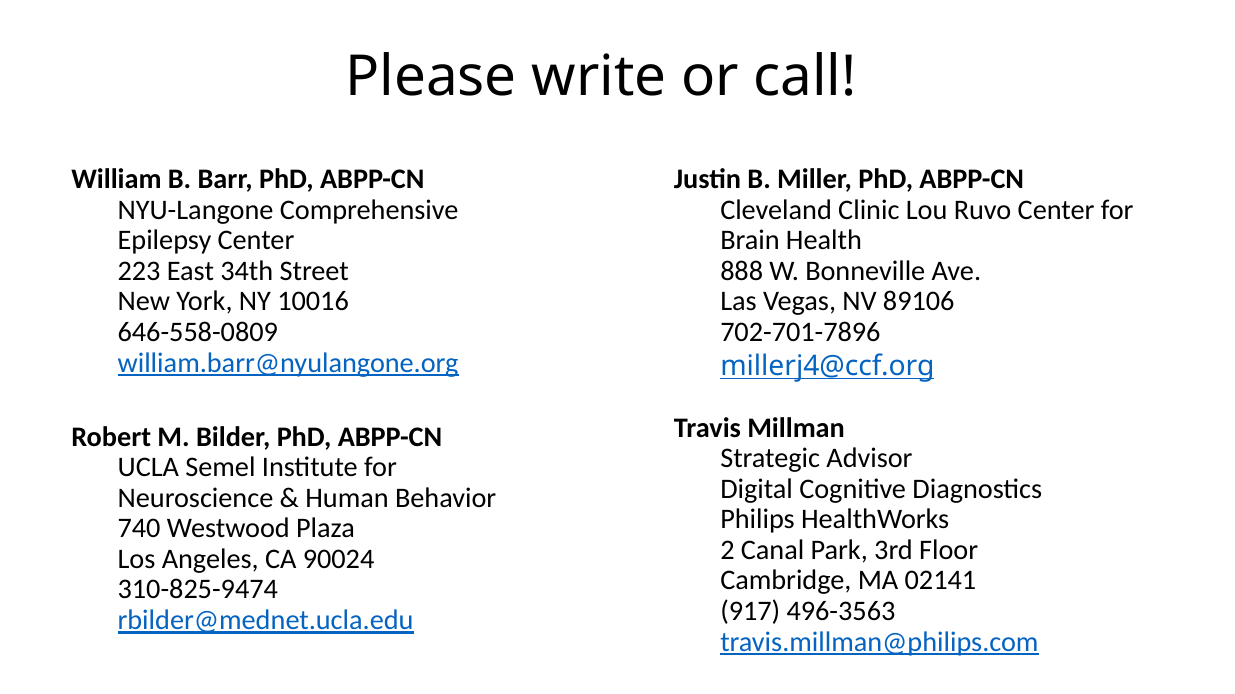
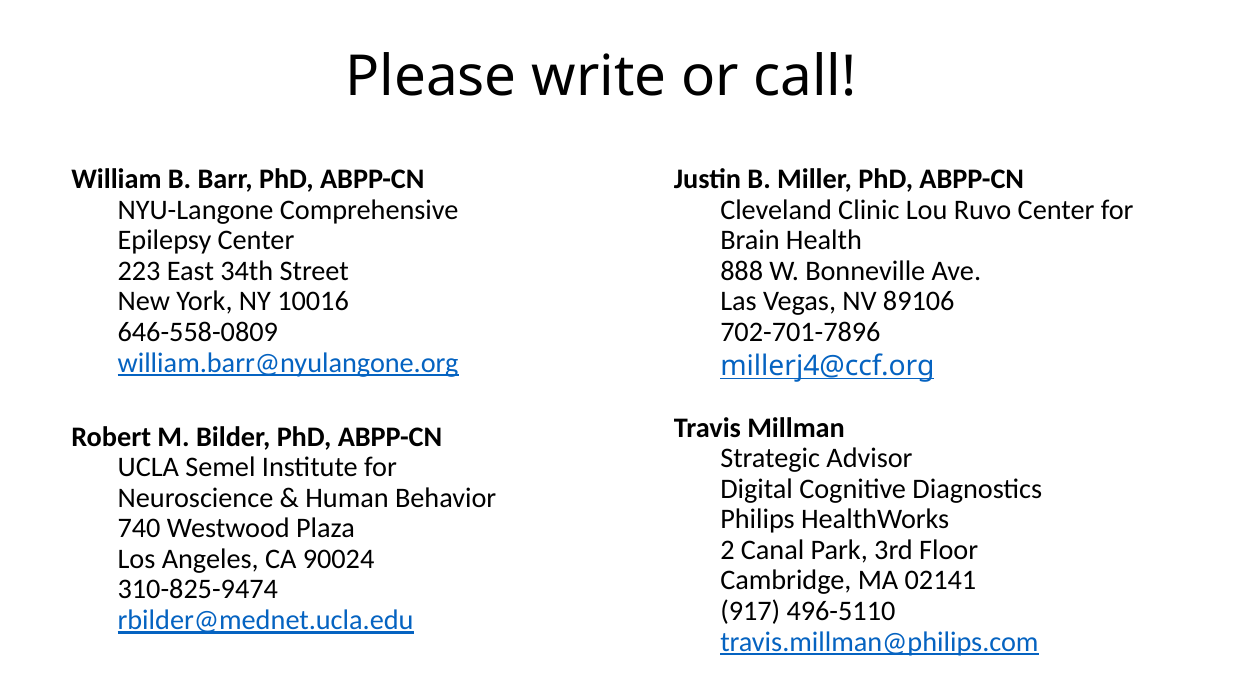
496-3563: 496-3563 -> 496-5110 (841, 611)
